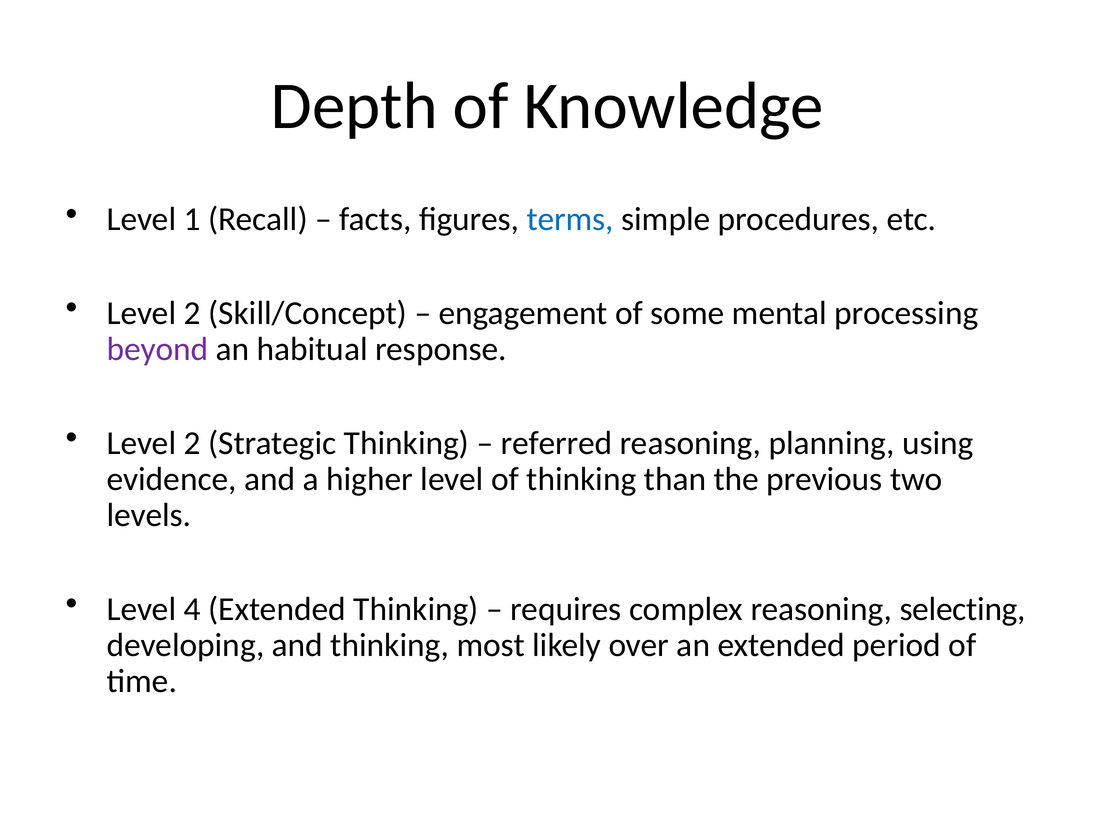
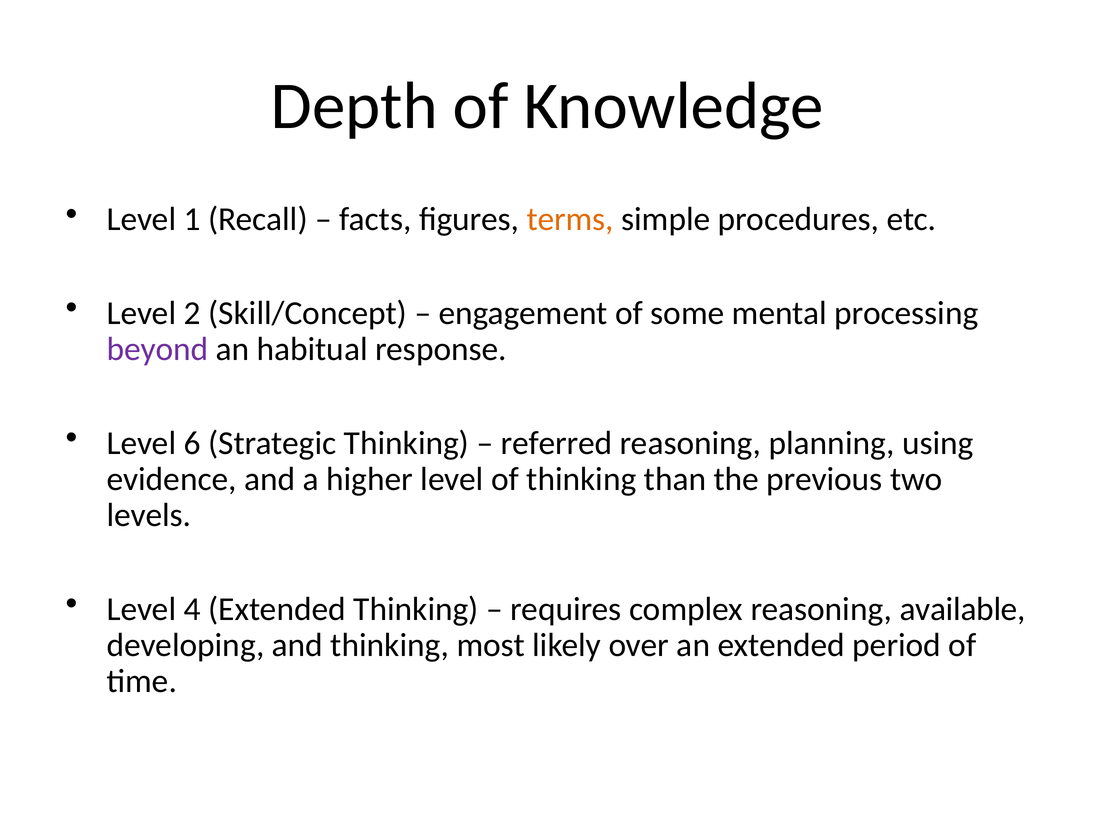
terms colour: blue -> orange (570, 220)
2: 2 -> 6 (192, 443)
selecting: selecting -> available (963, 609)
